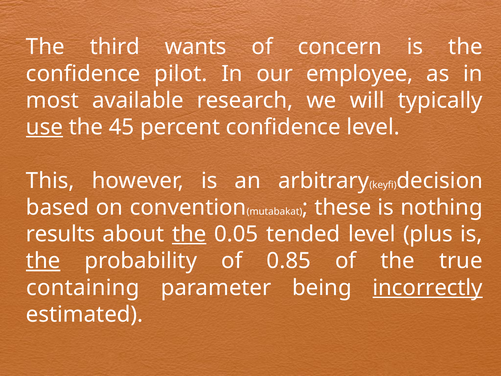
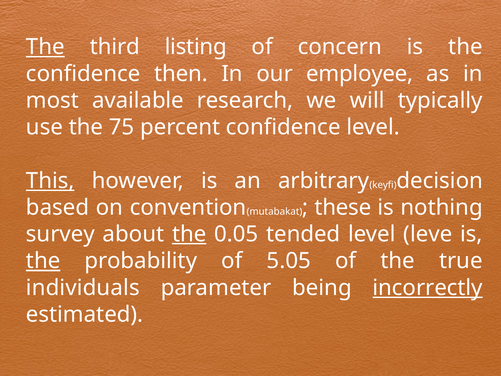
The underline: none -> present (45, 47)
wants: wants -> listing (196, 47)
pilot: pilot -> then (181, 74)
use underline: present -> none (44, 127)
45: 45 -> 75 (122, 127)
This underline: none -> present (50, 181)
results: results -> survey (60, 234)
plus: plus -> leve (428, 234)
0.85: 0.85 -> 5.05 (289, 261)
containing: containing -> individuals (83, 287)
